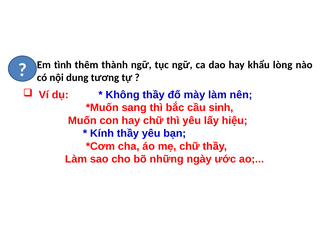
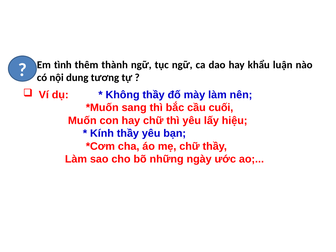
lòng: lòng -> luận (283, 65)
sinh: sinh -> cuối (221, 108)
